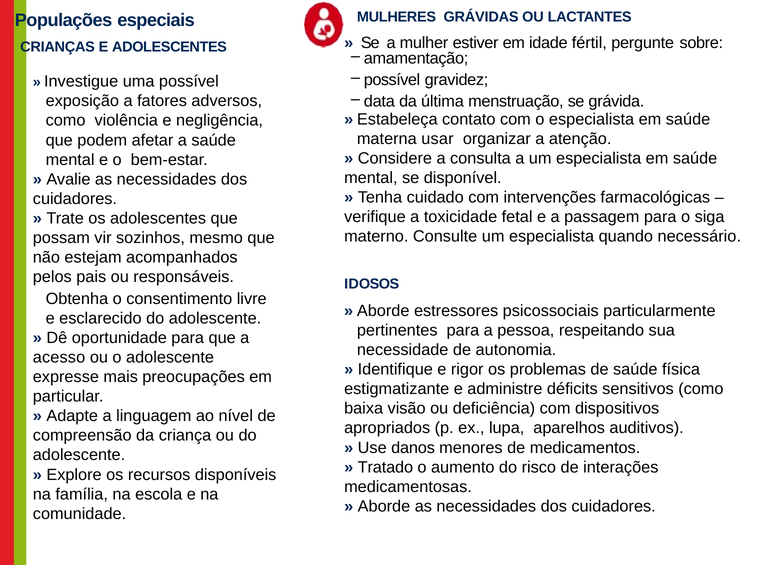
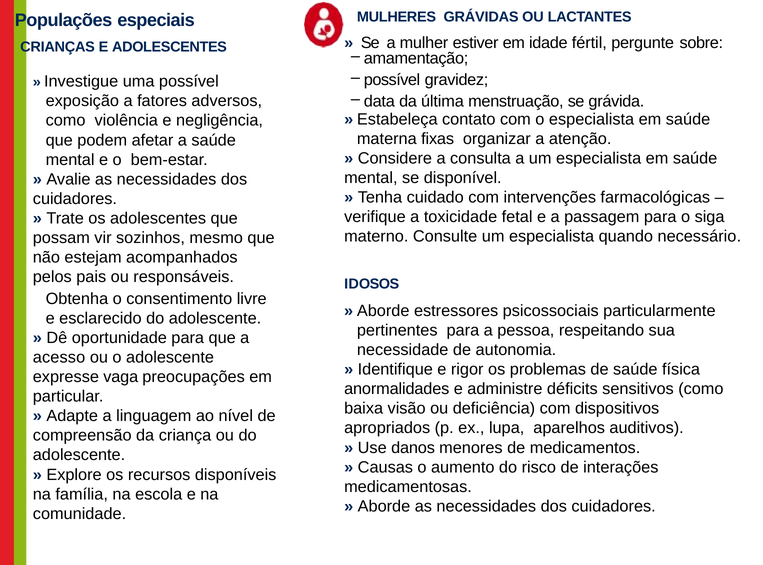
usar: usar -> fixas (438, 139)
mais: mais -> vaga (121, 377)
estigmatizante: estigmatizante -> anormalidades (397, 389)
Tratado: Tratado -> Causas (385, 468)
